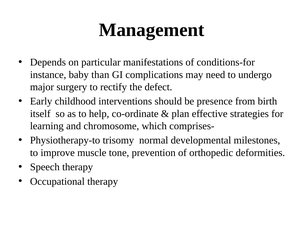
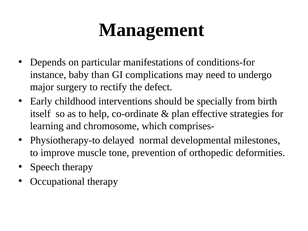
presence: presence -> specially (215, 101)
trisomy: trisomy -> delayed (118, 140)
